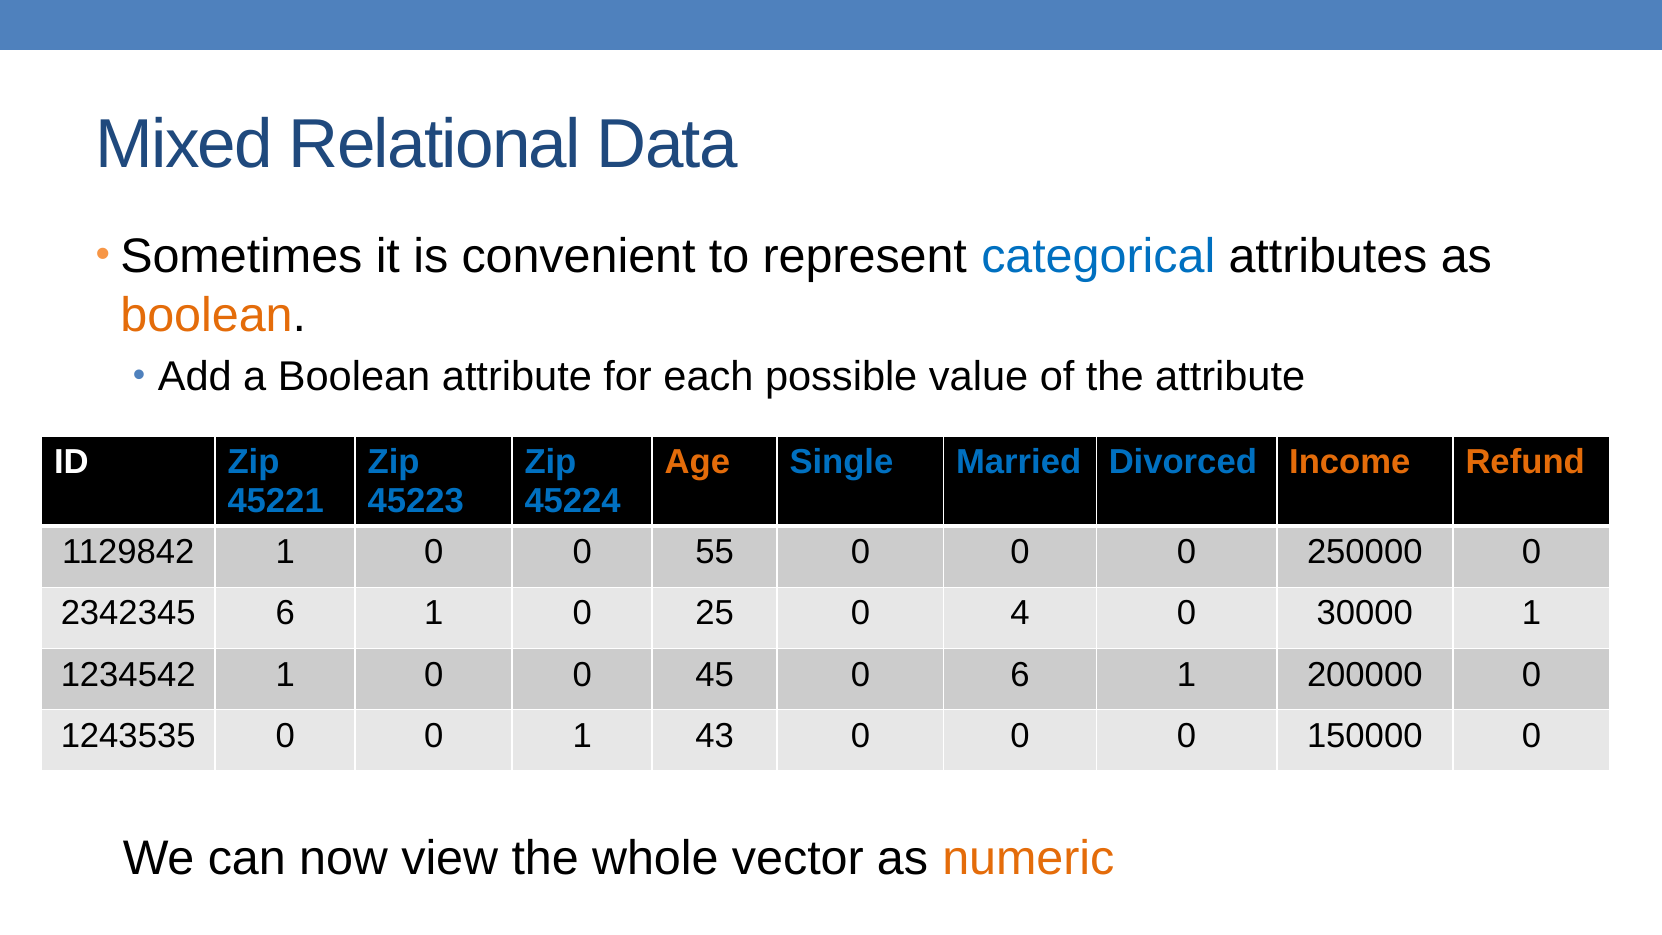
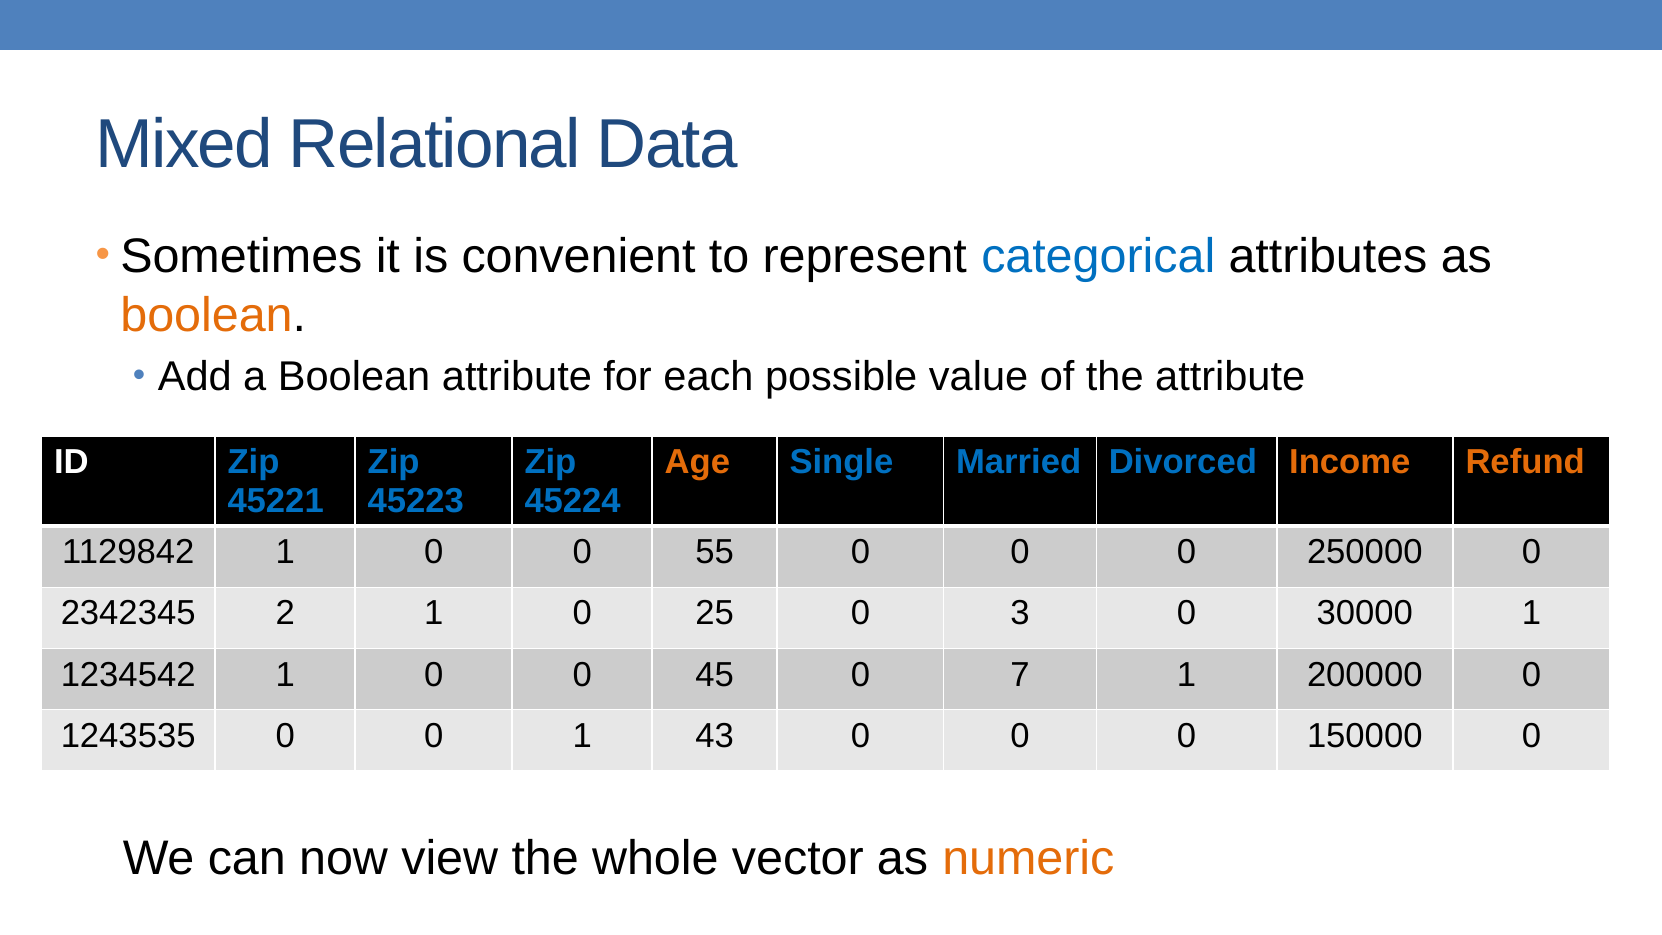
2342345 6: 6 -> 2 (285, 613)
4: 4 -> 3 (1020, 613)
0 6: 6 -> 7 (1020, 675)
